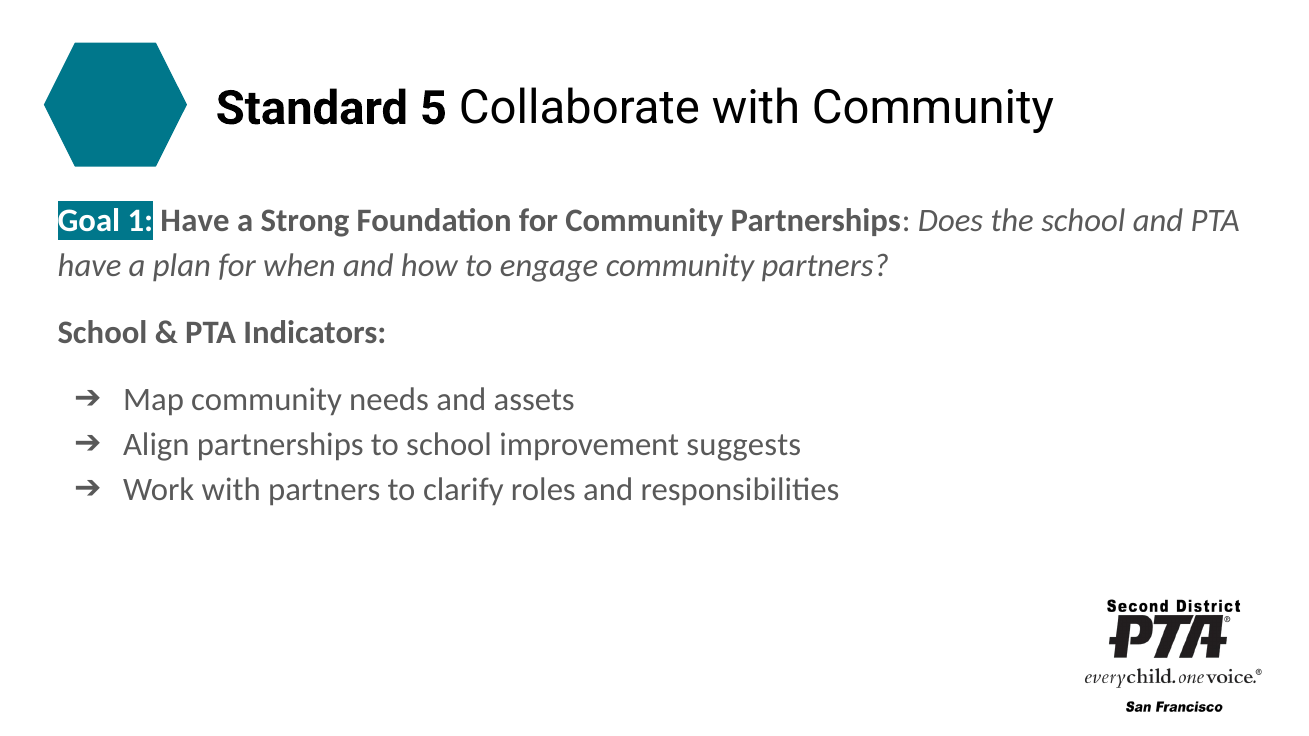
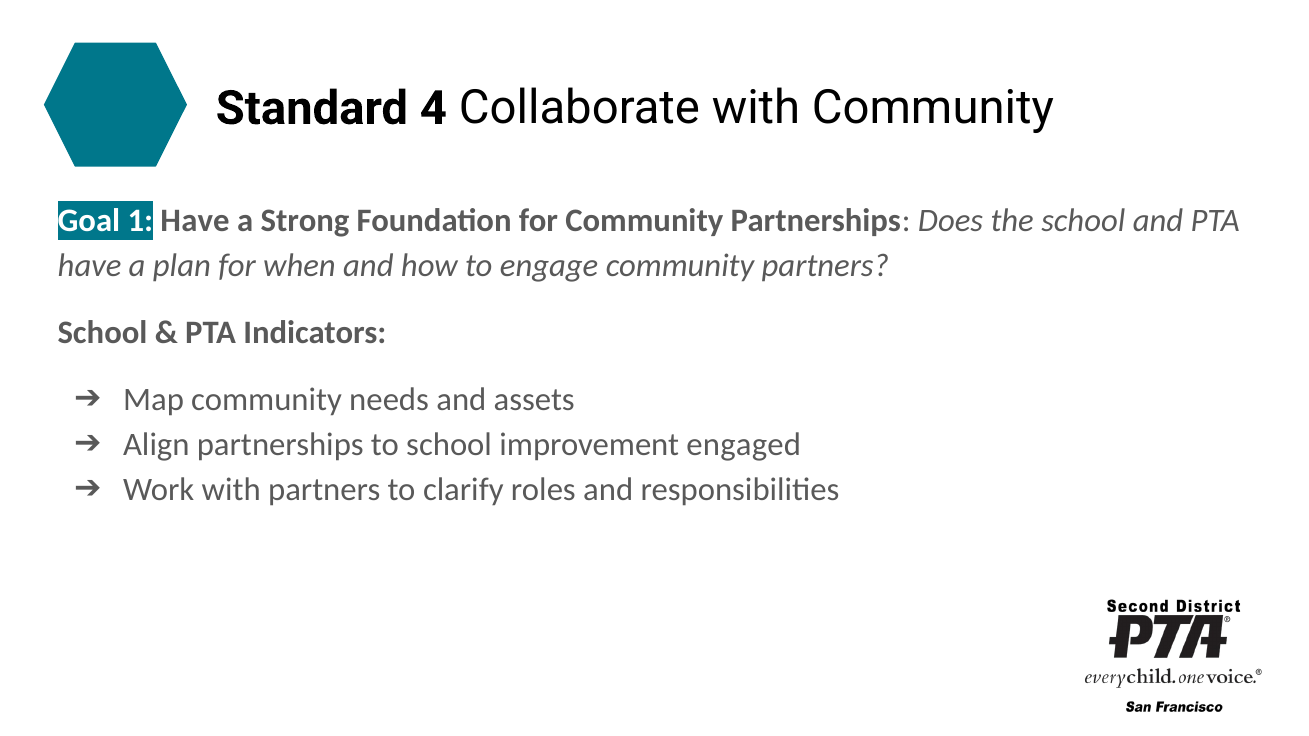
5: 5 -> 4 (433, 108)
suggests: suggests -> engaged (744, 445)
